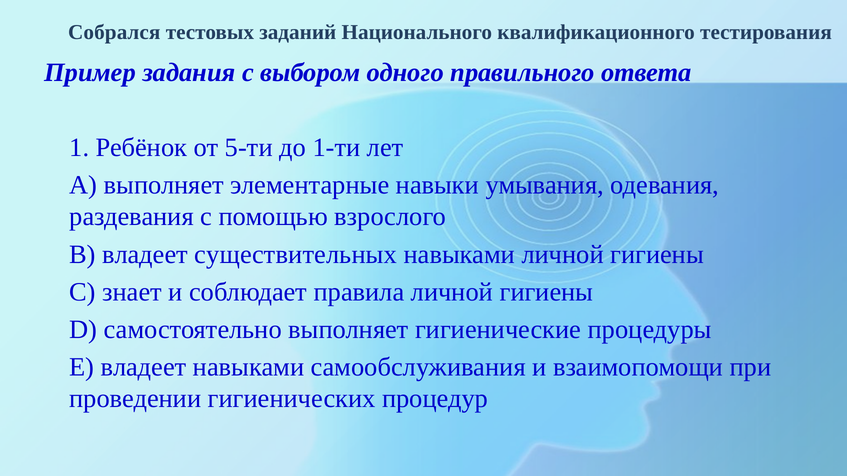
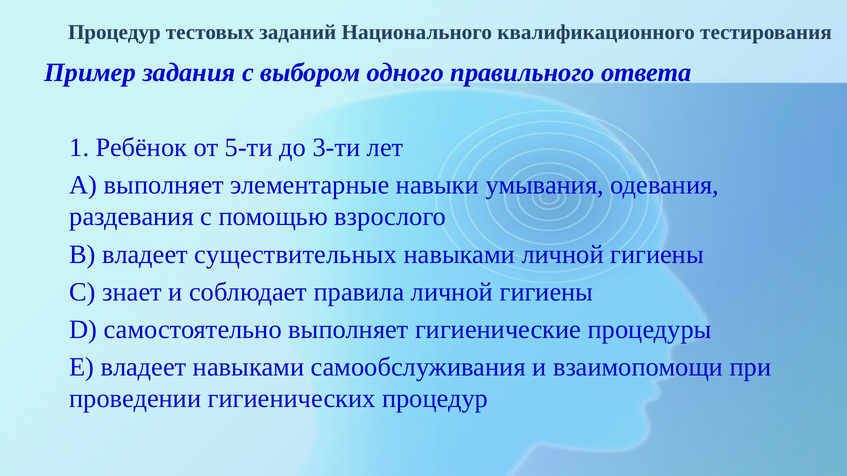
Собрался: Собрался -> Процедур (114, 32)
1-ти: 1-ти -> 3-ти (336, 148)
